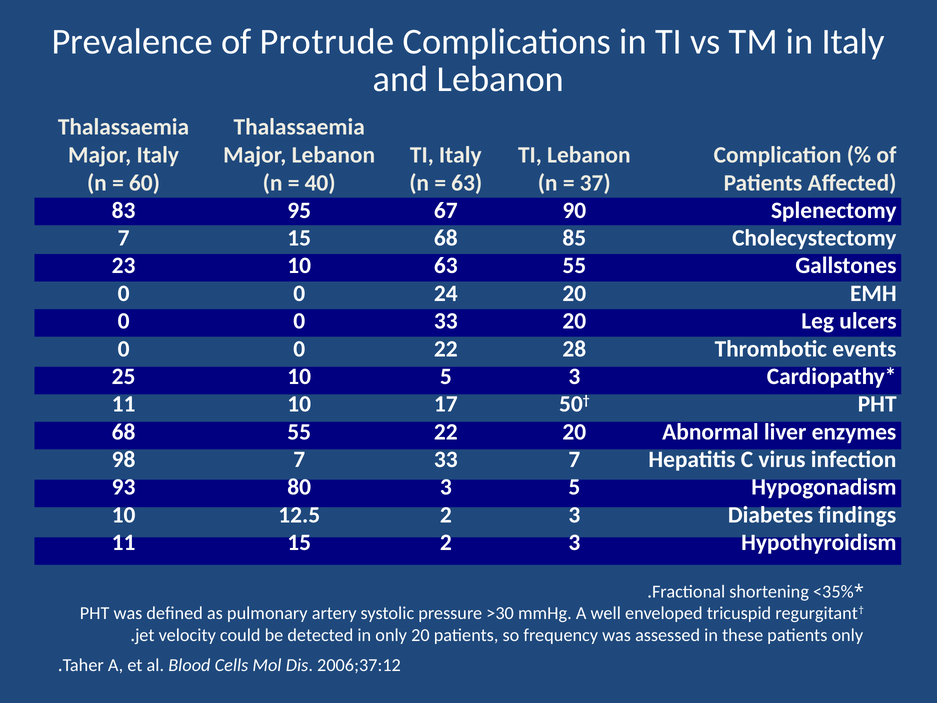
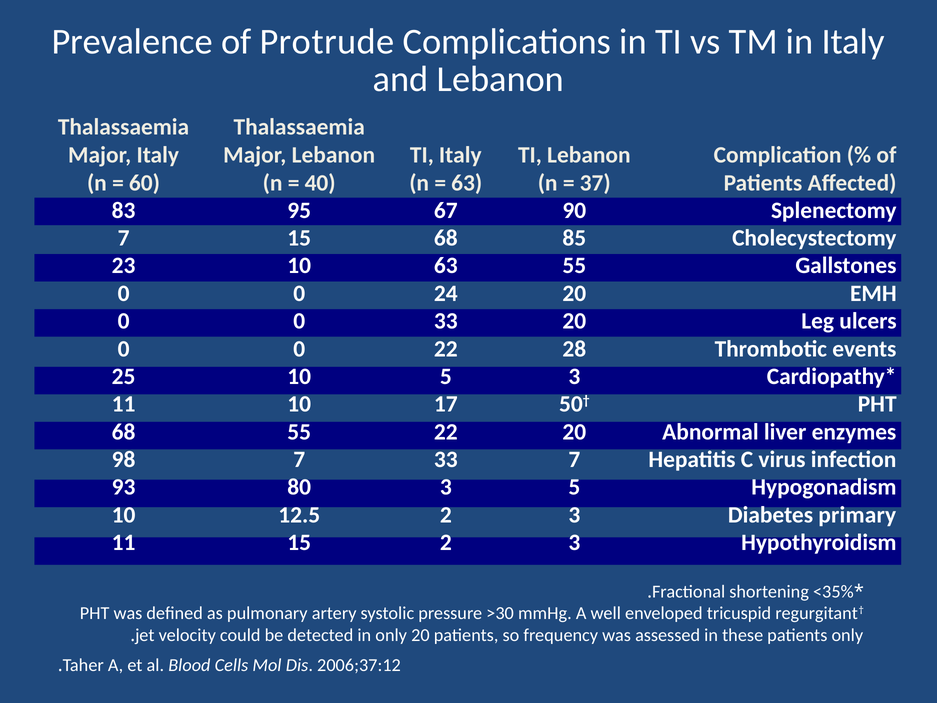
findings: findings -> primary (857, 515)
